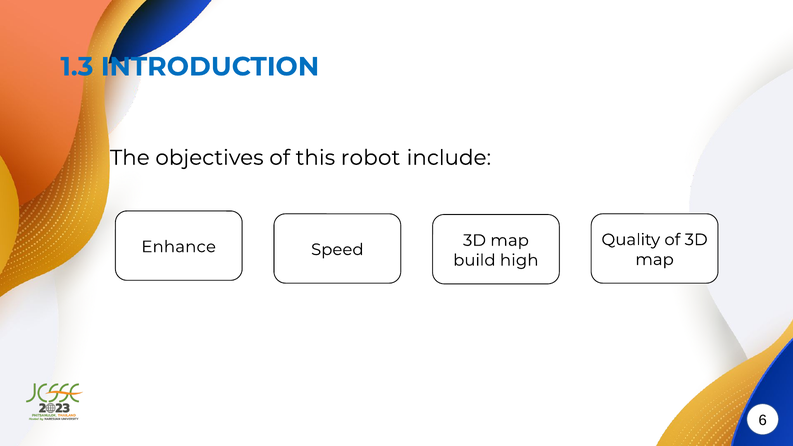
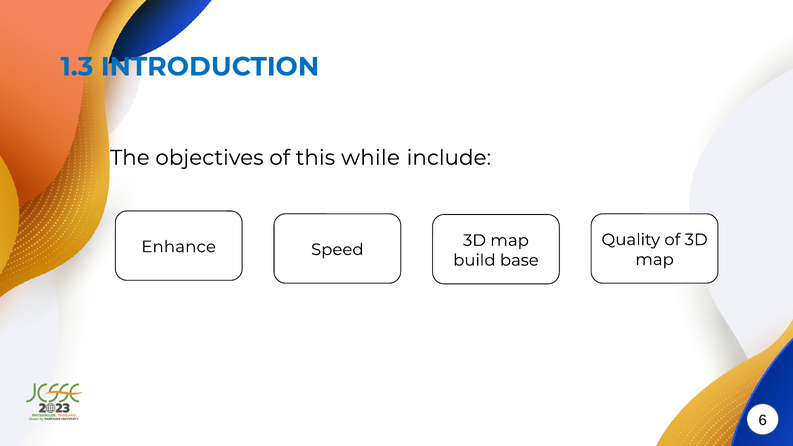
robot: robot -> while (371, 158)
high: high -> base (519, 260)
